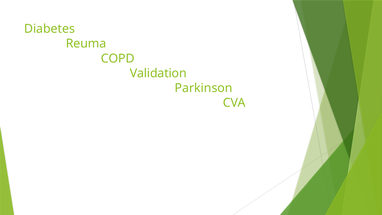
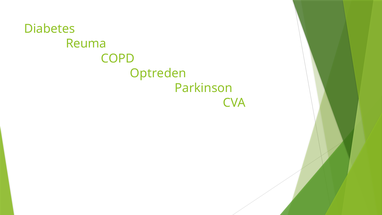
Validation: Validation -> Optreden (158, 73)
